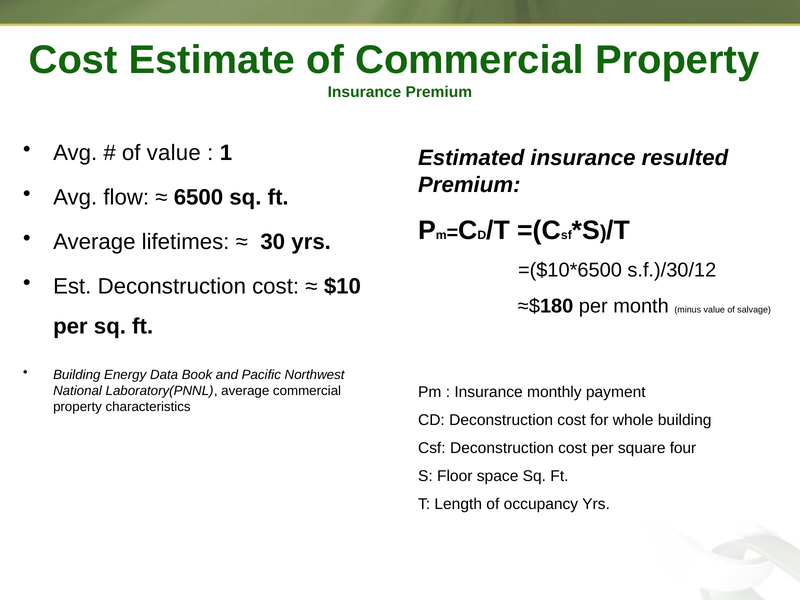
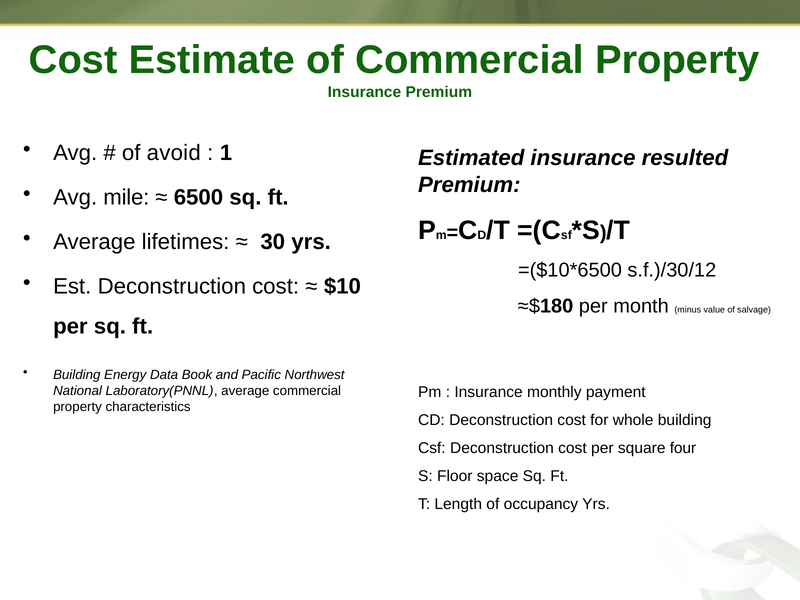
of value: value -> avoid (174, 153)
flow: flow -> mile (126, 198)
